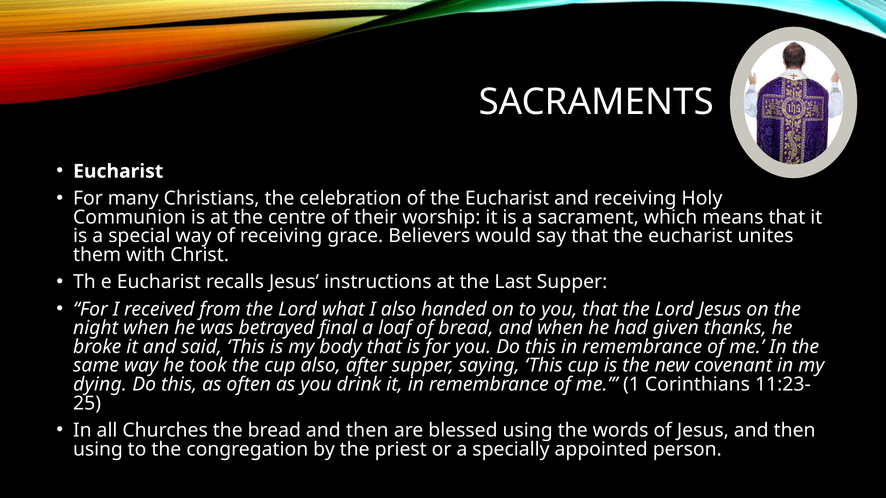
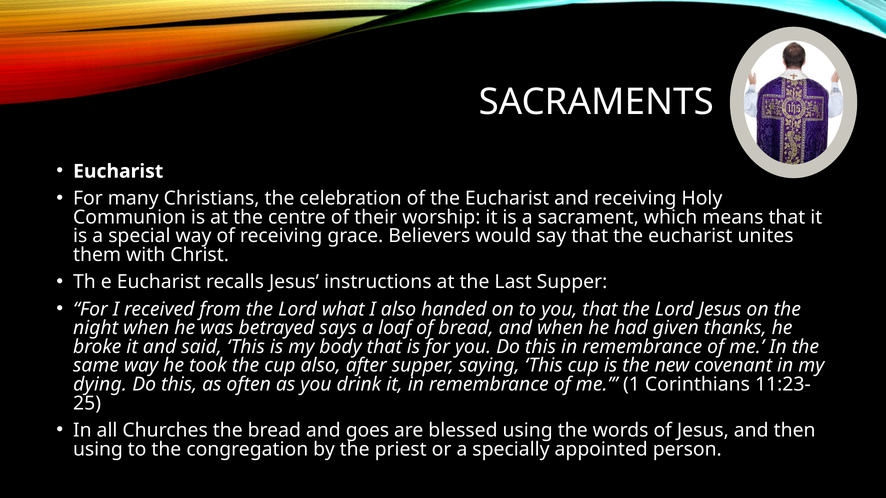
final: final -> says (338, 328)
bread and then: then -> goes (367, 431)
